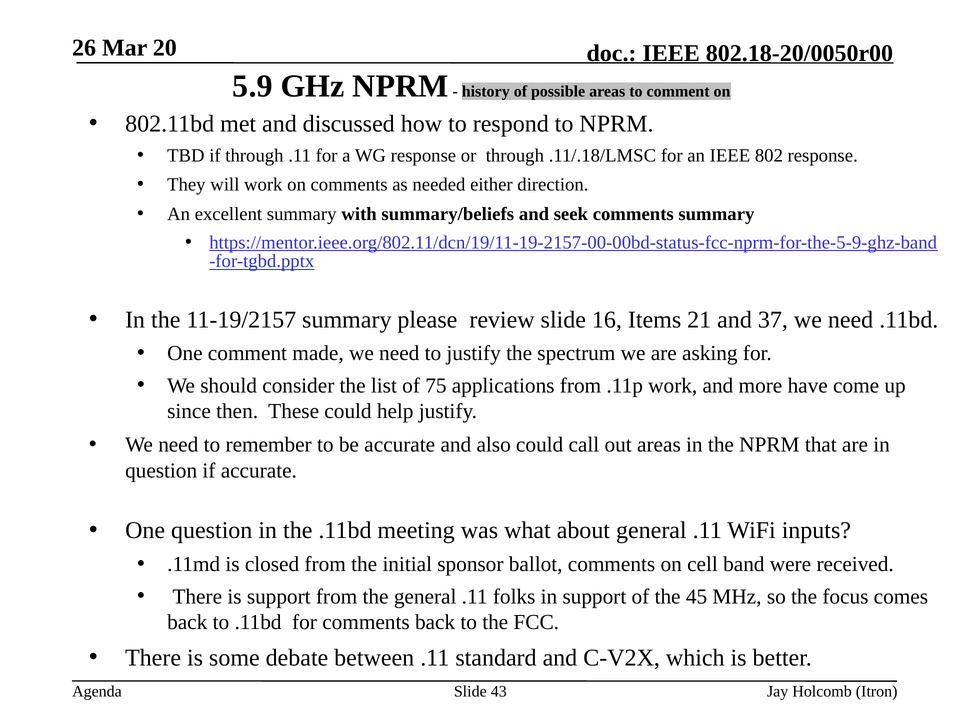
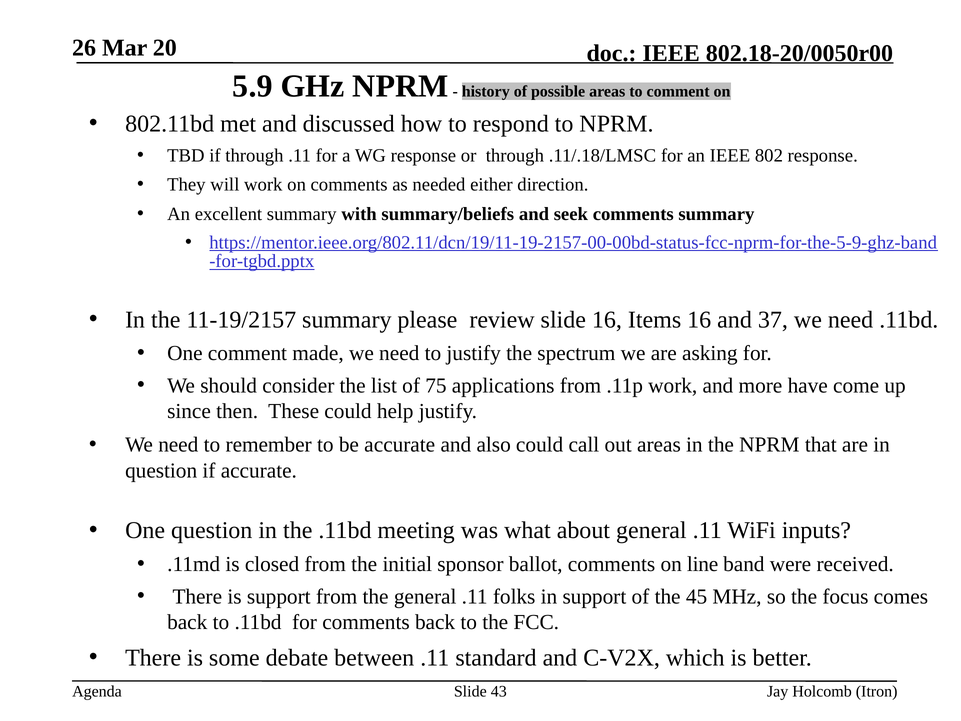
Items 21: 21 -> 16 (699, 320)
cell: cell -> line (703, 564)
